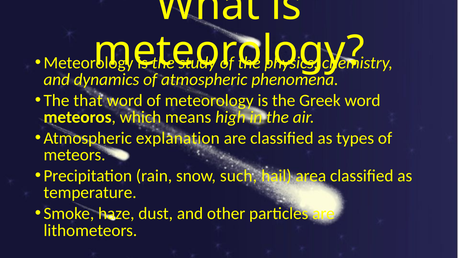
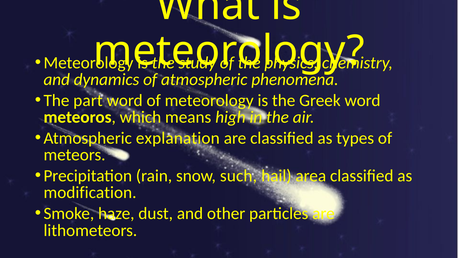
that: that -> part (88, 100)
temperature: temperature -> modification (90, 192)
